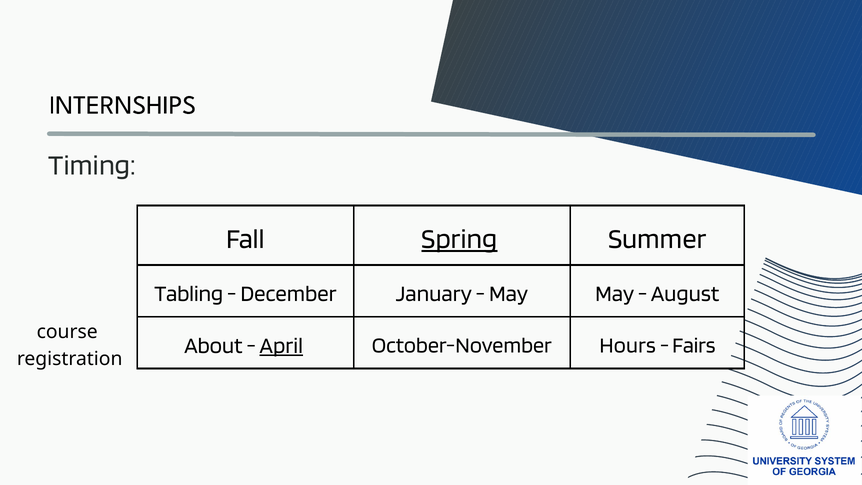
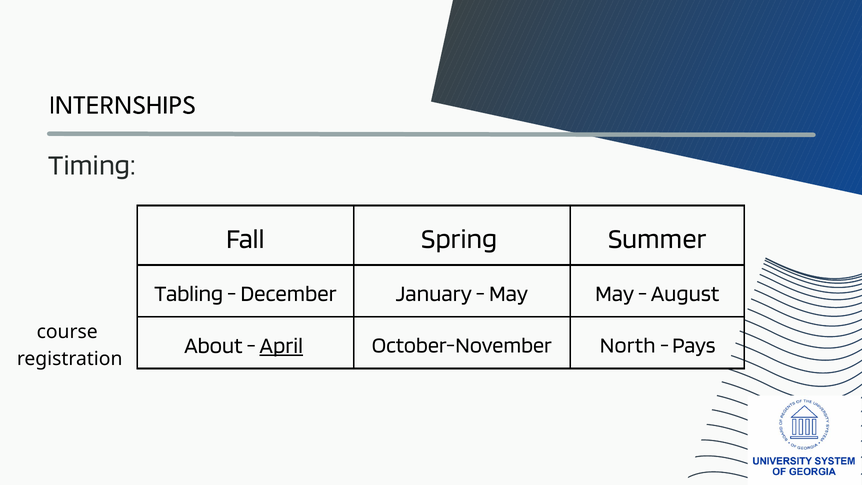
Spring underline: present -> none (459, 239)
Hours: Hours -> North (628, 345)
Fairs: Fairs -> Pays (694, 345)
